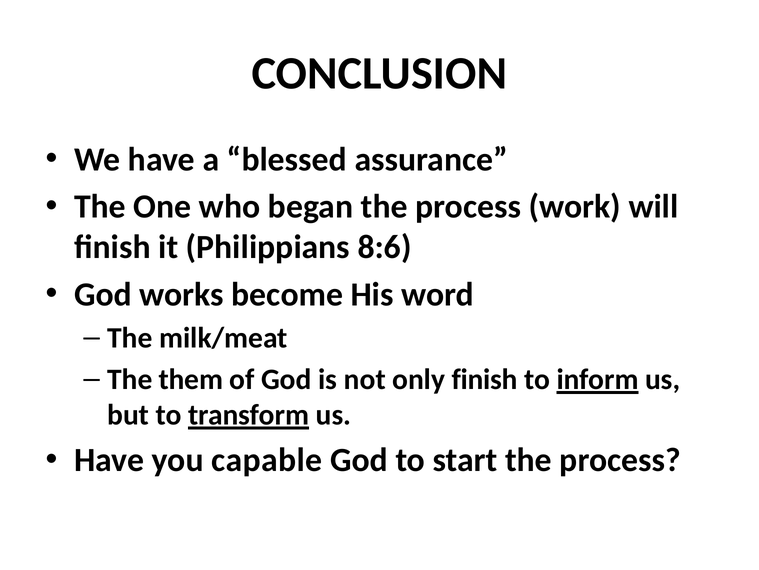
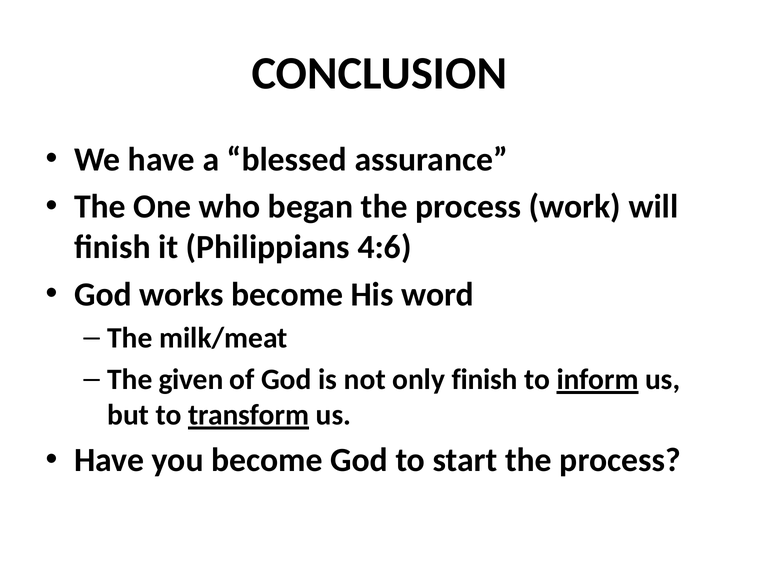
8:6: 8:6 -> 4:6 (385, 247)
them: them -> given (191, 379)
you capable: capable -> become (267, 460)
